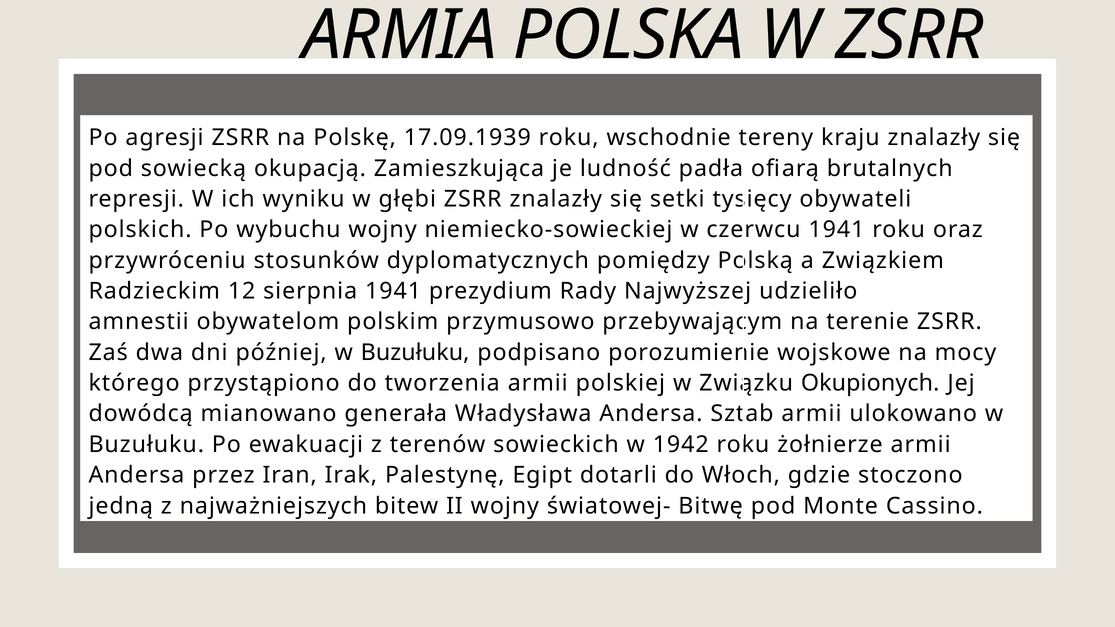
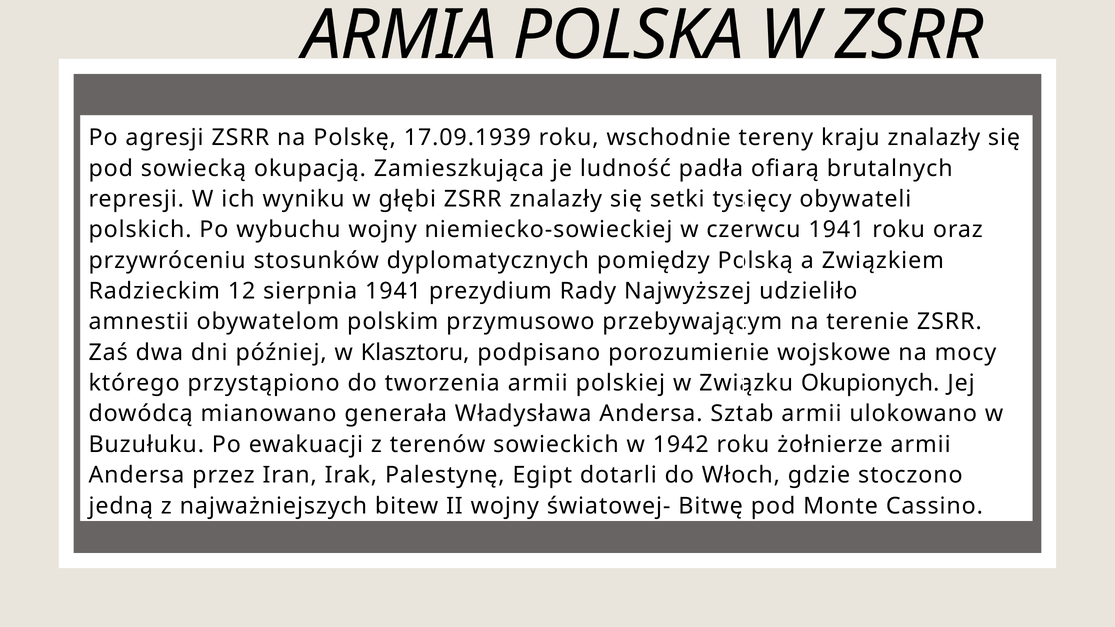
później w Buzułuku: Buzułuku -> Klasztoru (415, 353)
